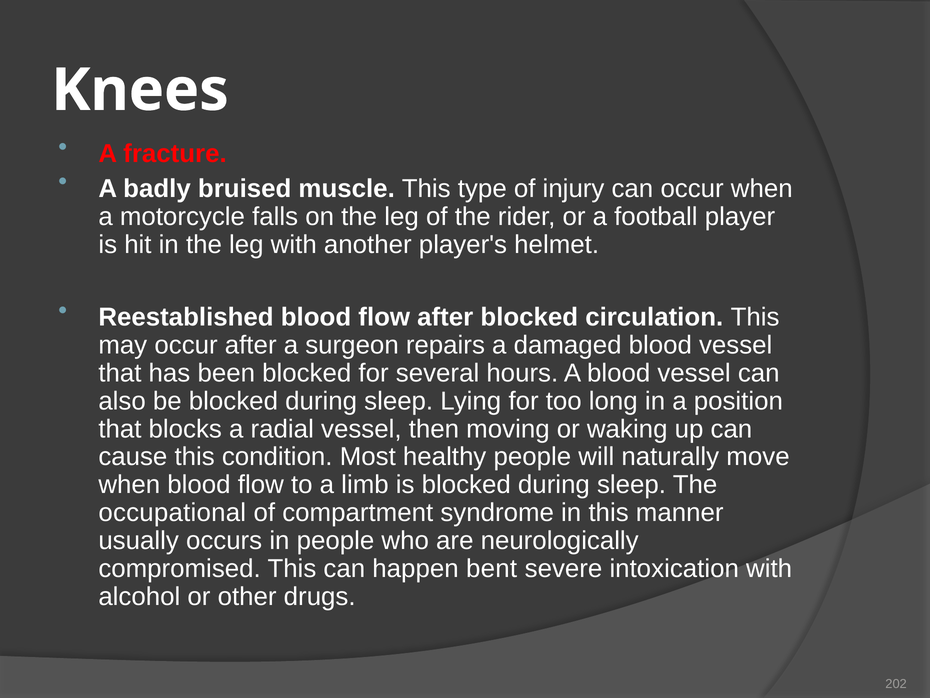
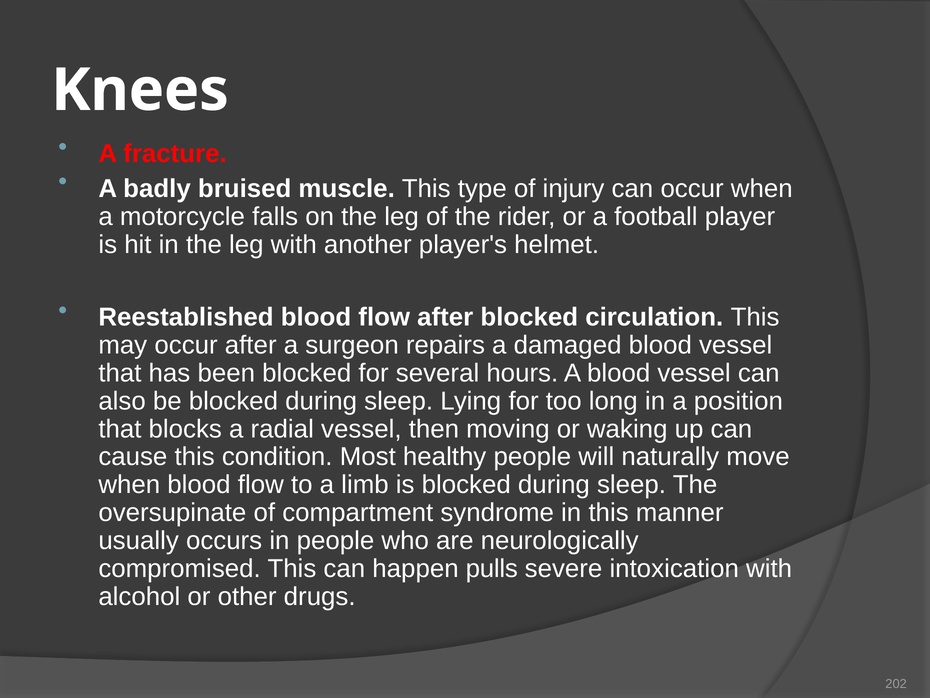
occupational: occupational -> oversupinate (172, 512)
bent: bent -> pulls (492, 568)
